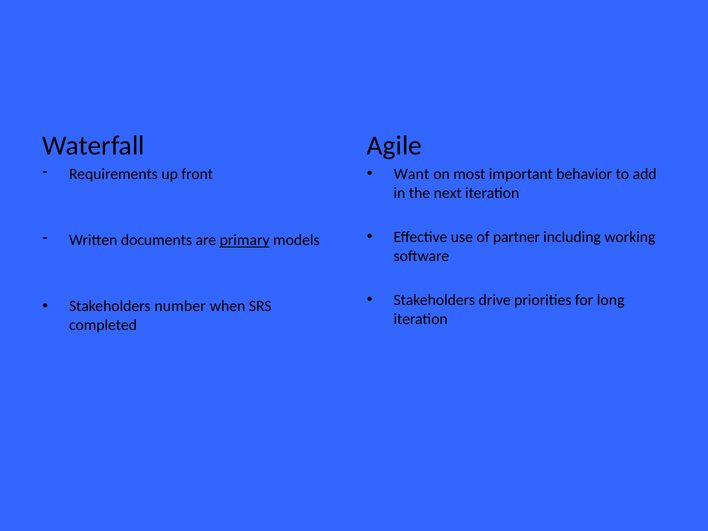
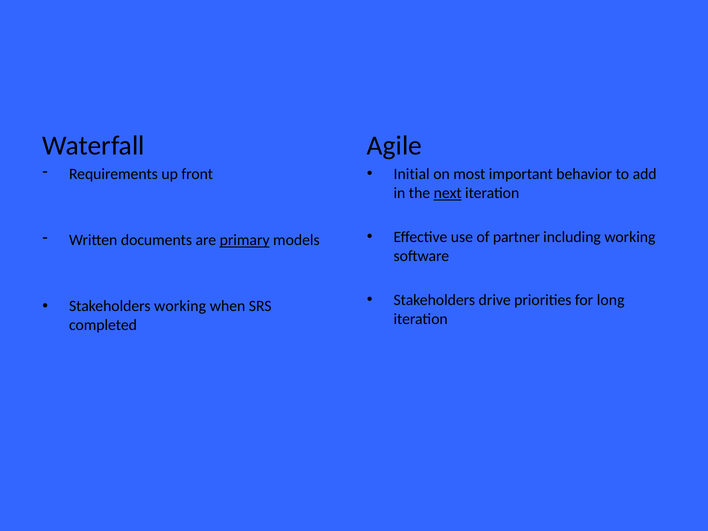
Want: Want -> Initial (412, 174)
next underline: none -> present (448, 193)
Stakeholders number: number -> working (180, 306)
